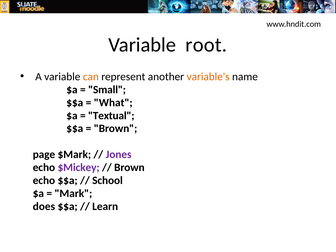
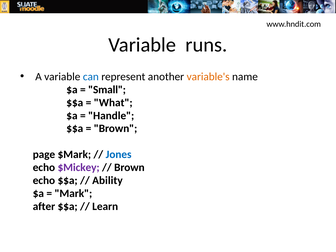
root: root -> runs (206, 45)
can colour: orange -> blue (91, 77)
Textual: Textual -> Handle (111, 116)
Jones colour: purple -> blue (119, 155)
School: School -> Ability (107, 180)
does: does -> after (44, 206)
